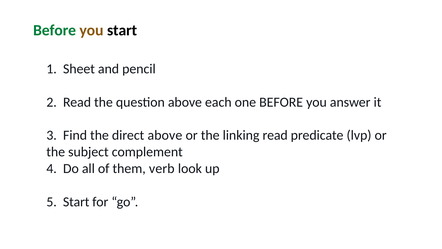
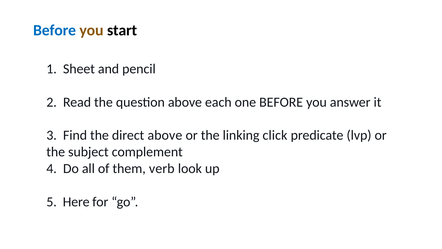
Before colour: green -> blue (55, 30)
linking read: read -> click (275, 135)
5 Start: Start -> Here (76, 201)
